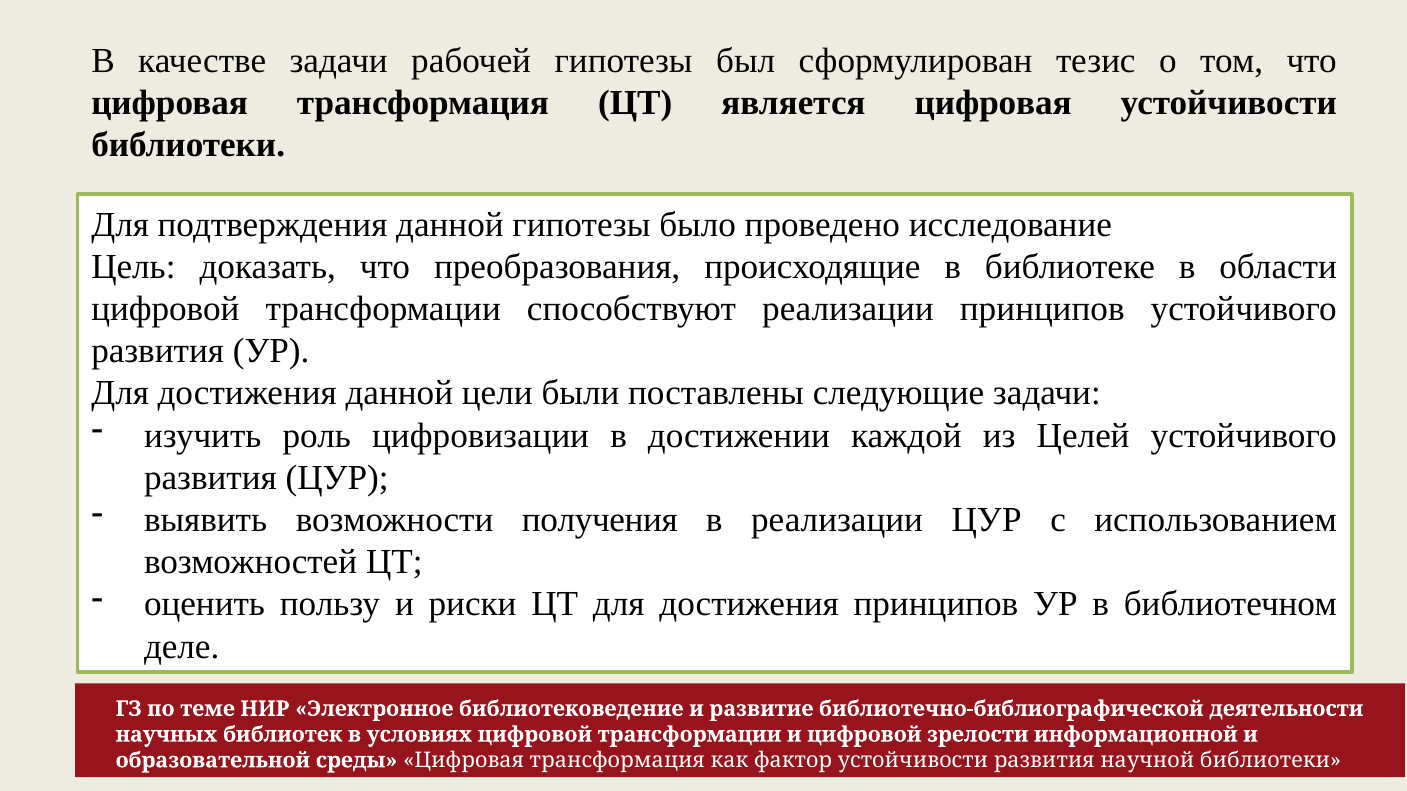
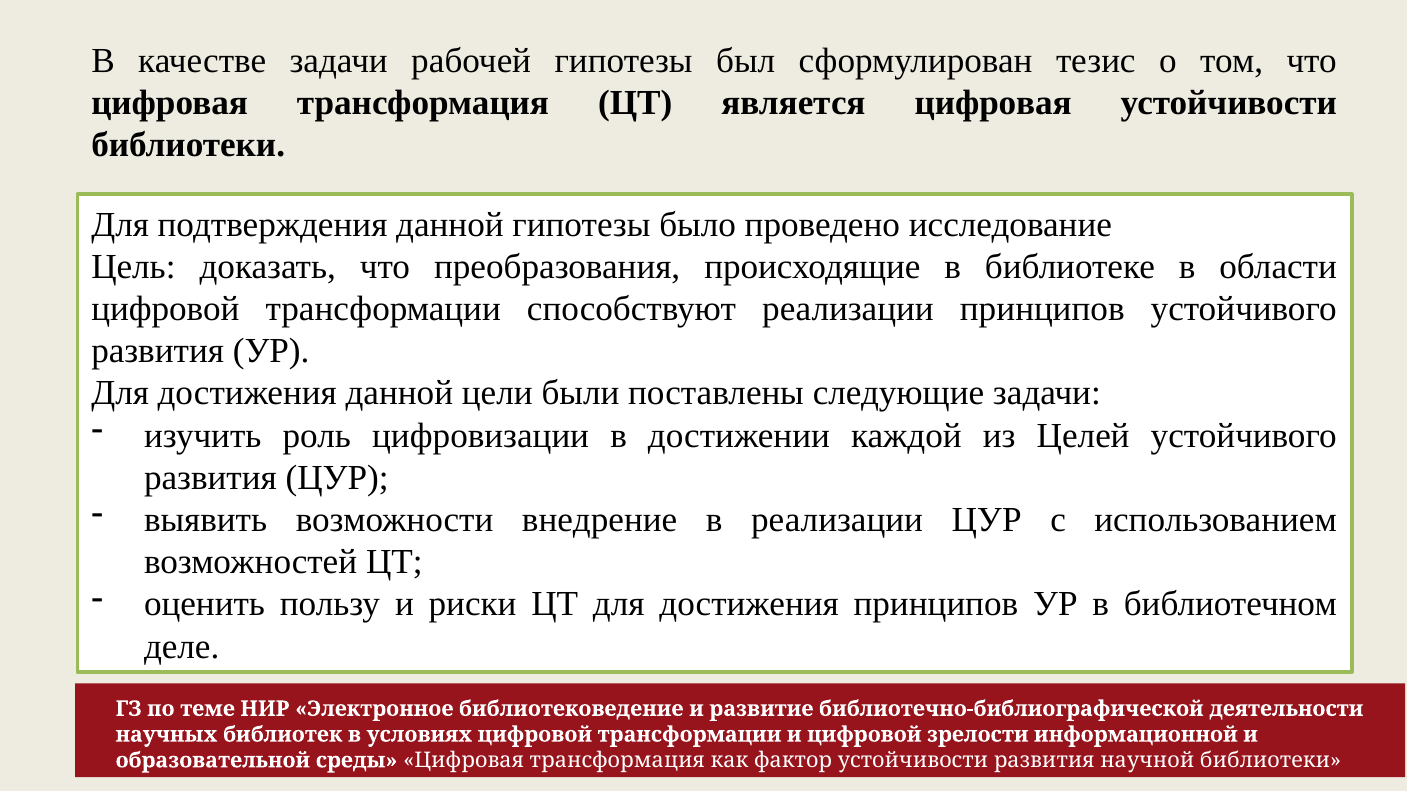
получения: получения -> внедрение (600, 520)
